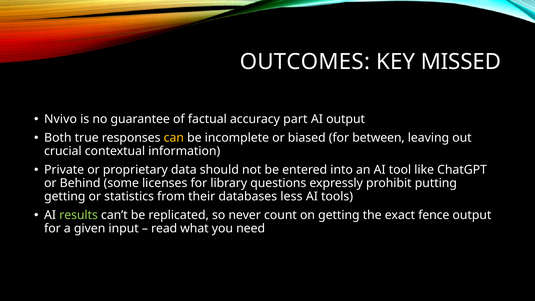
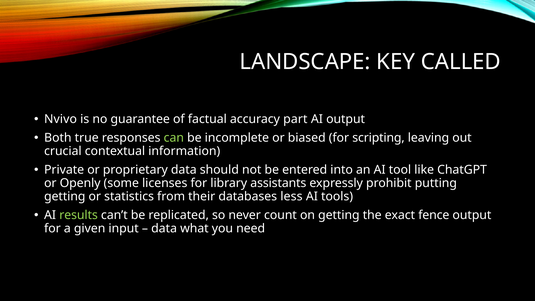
OUTCOMES: OUTCOMES -> LANDSCAPE (305, 62)
MISSED: MISSED -> CALLED (461, 62)
can colour: yellow -> light green (174, 138)
between: between -> scripting (378, 138)
Behind: Behind -> Openly (80, 183)
questions: questions -> assistants (278, 183)
read: read -> data (164, 228)
